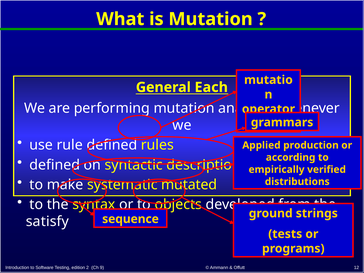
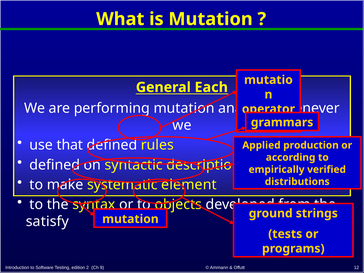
rule: rule -> that (70, 145)
mutated: mutated -> element (189, 185)
sequence: sequence -> mutation (130, 219)
